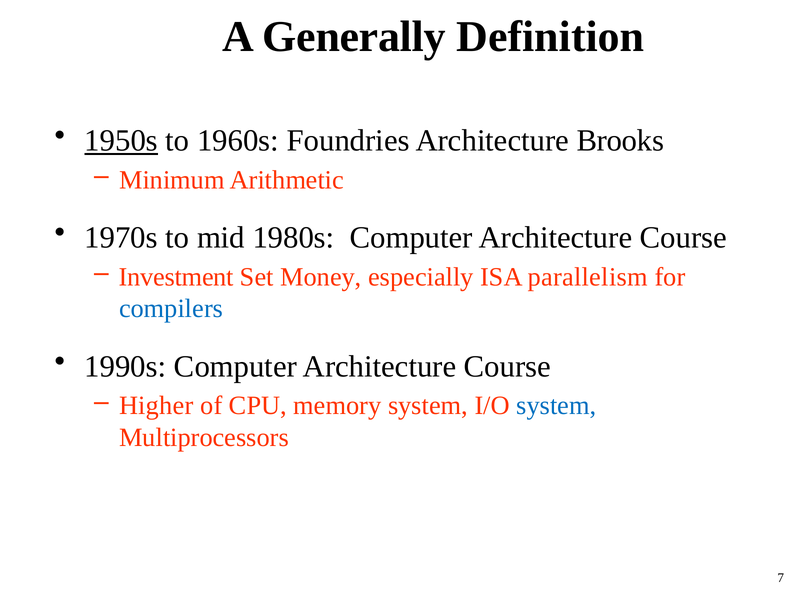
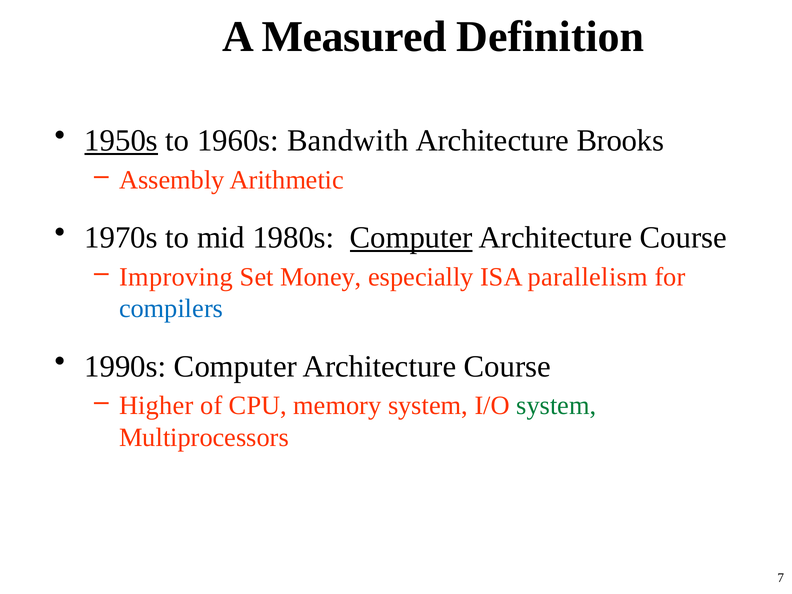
Generally: Generally -> Measured (354, 37)
Foundries: Foundries -> Bandwith (348, 141)
Minimum: Minimum -> Assembly (172, 180)
Computer underline: none -> present (411, 238)
Investment: Investment -> Improving (176, 277)
system colour: blue -> green (556, 406)
